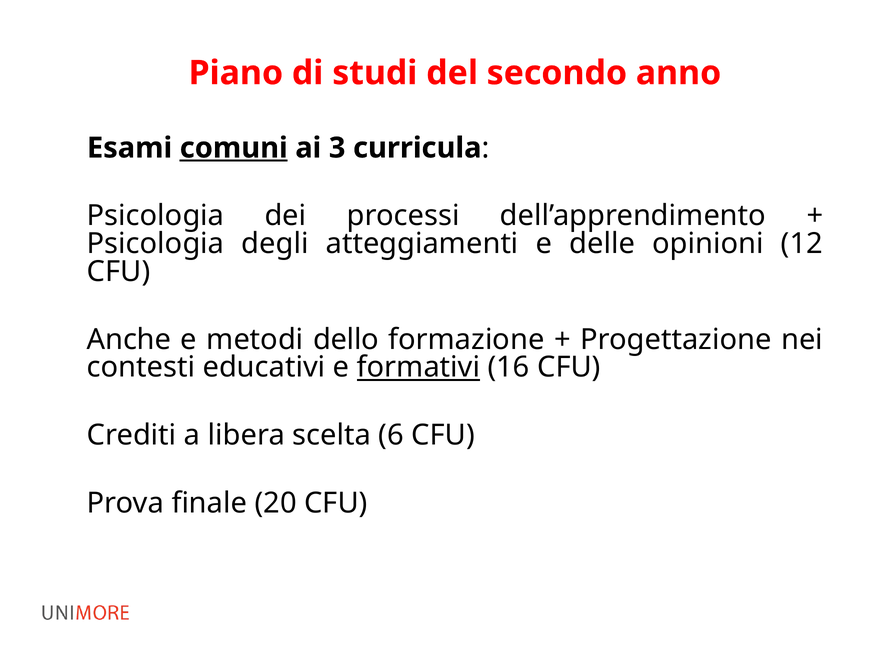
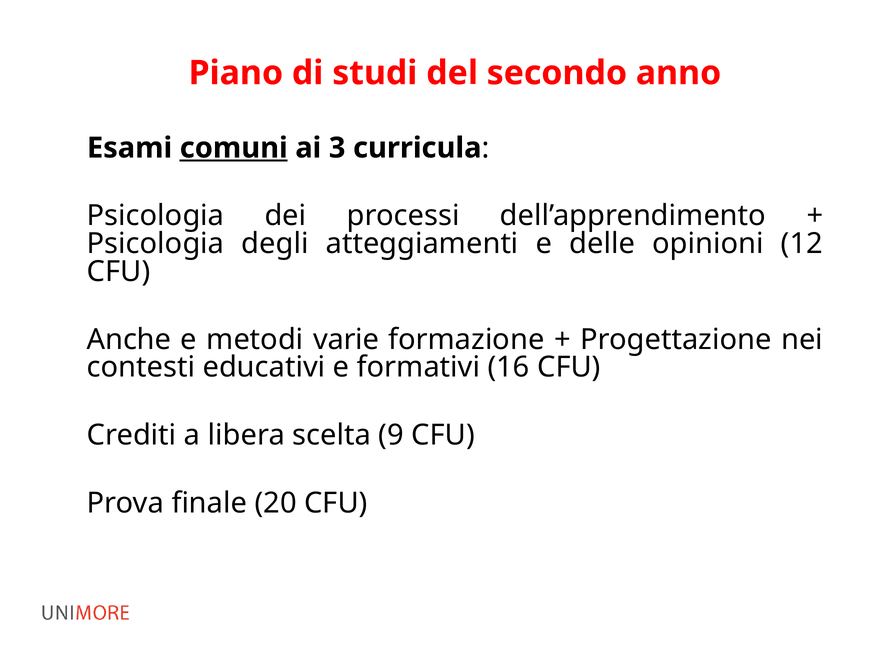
dello: dello -> varie (346, 339)
formativi underline: present -> none (418, 367)
6: 6 -> 9 (391, 435)
